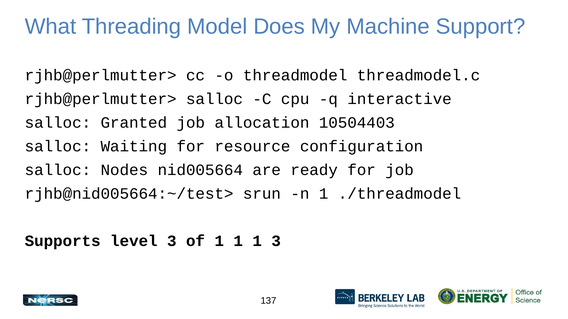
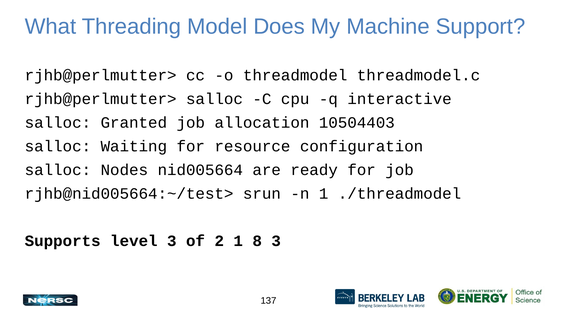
of 1: 1 -> 2 (219, 241)
1: 1 -> 8 (257, 241)
